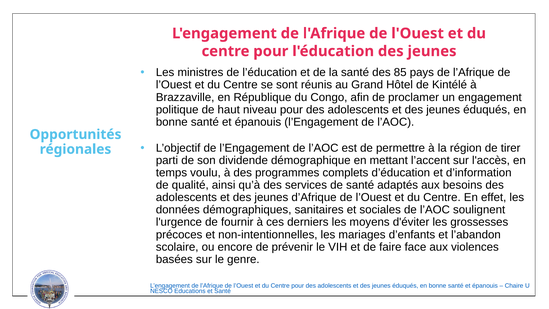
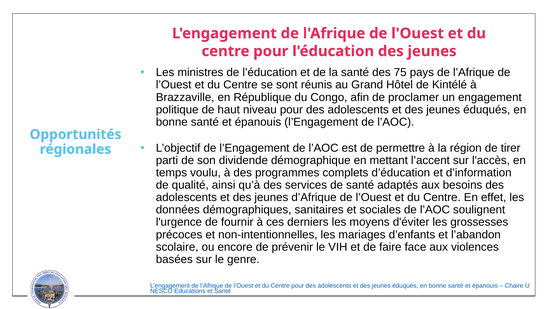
85: 85 -> 75 (400, 72)
